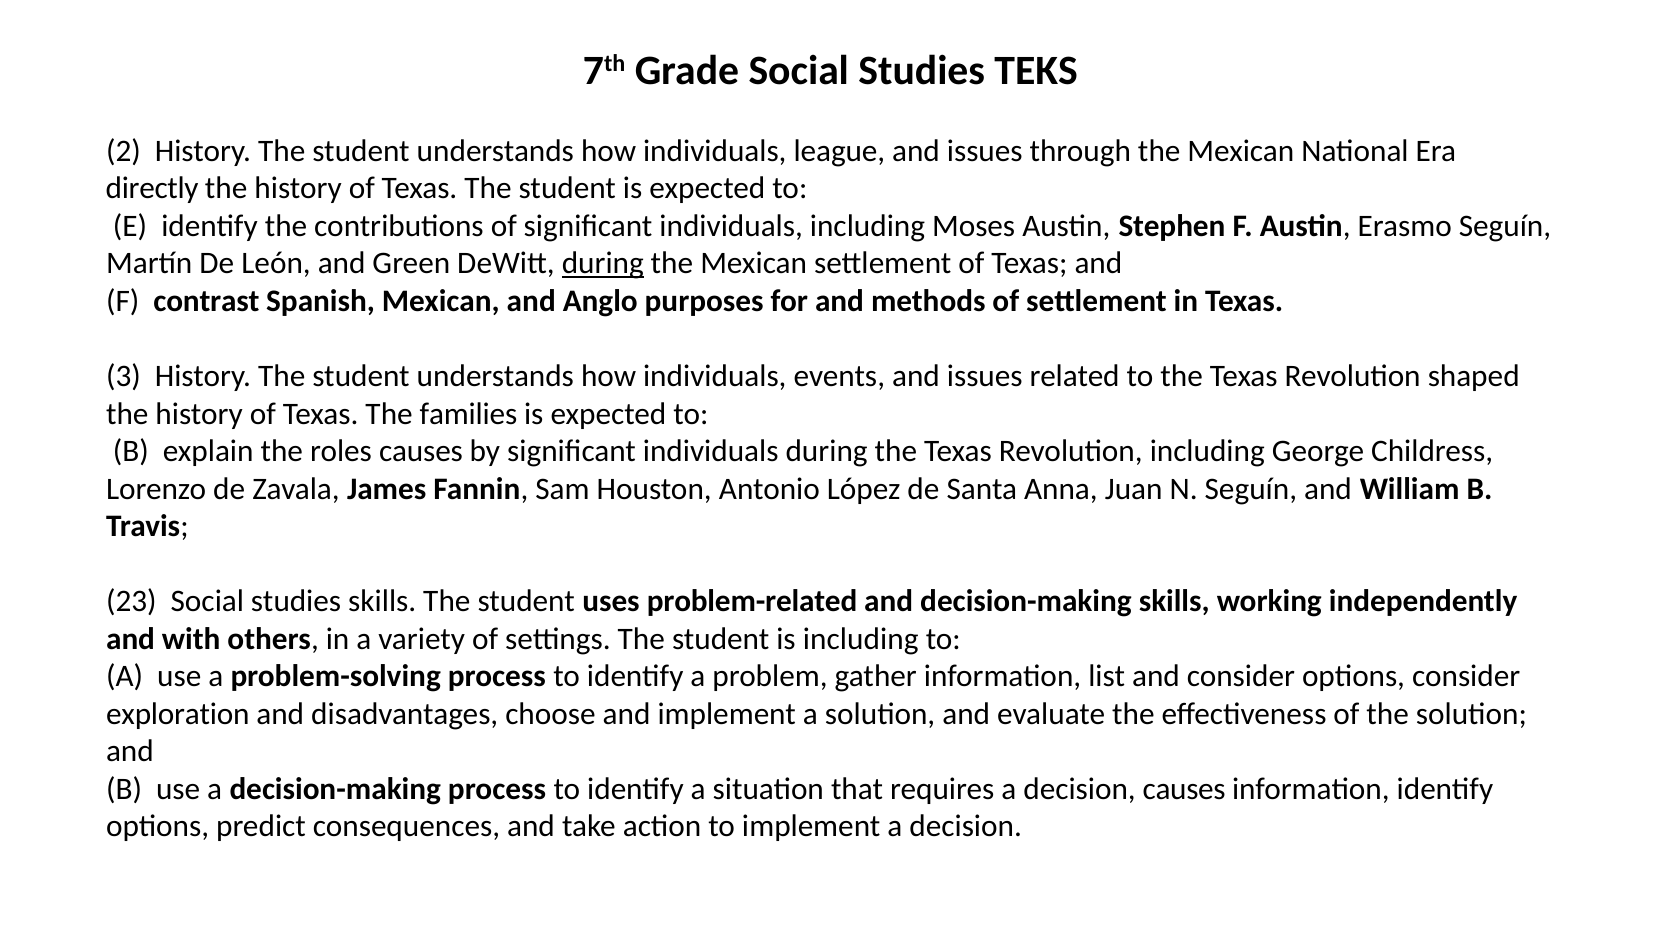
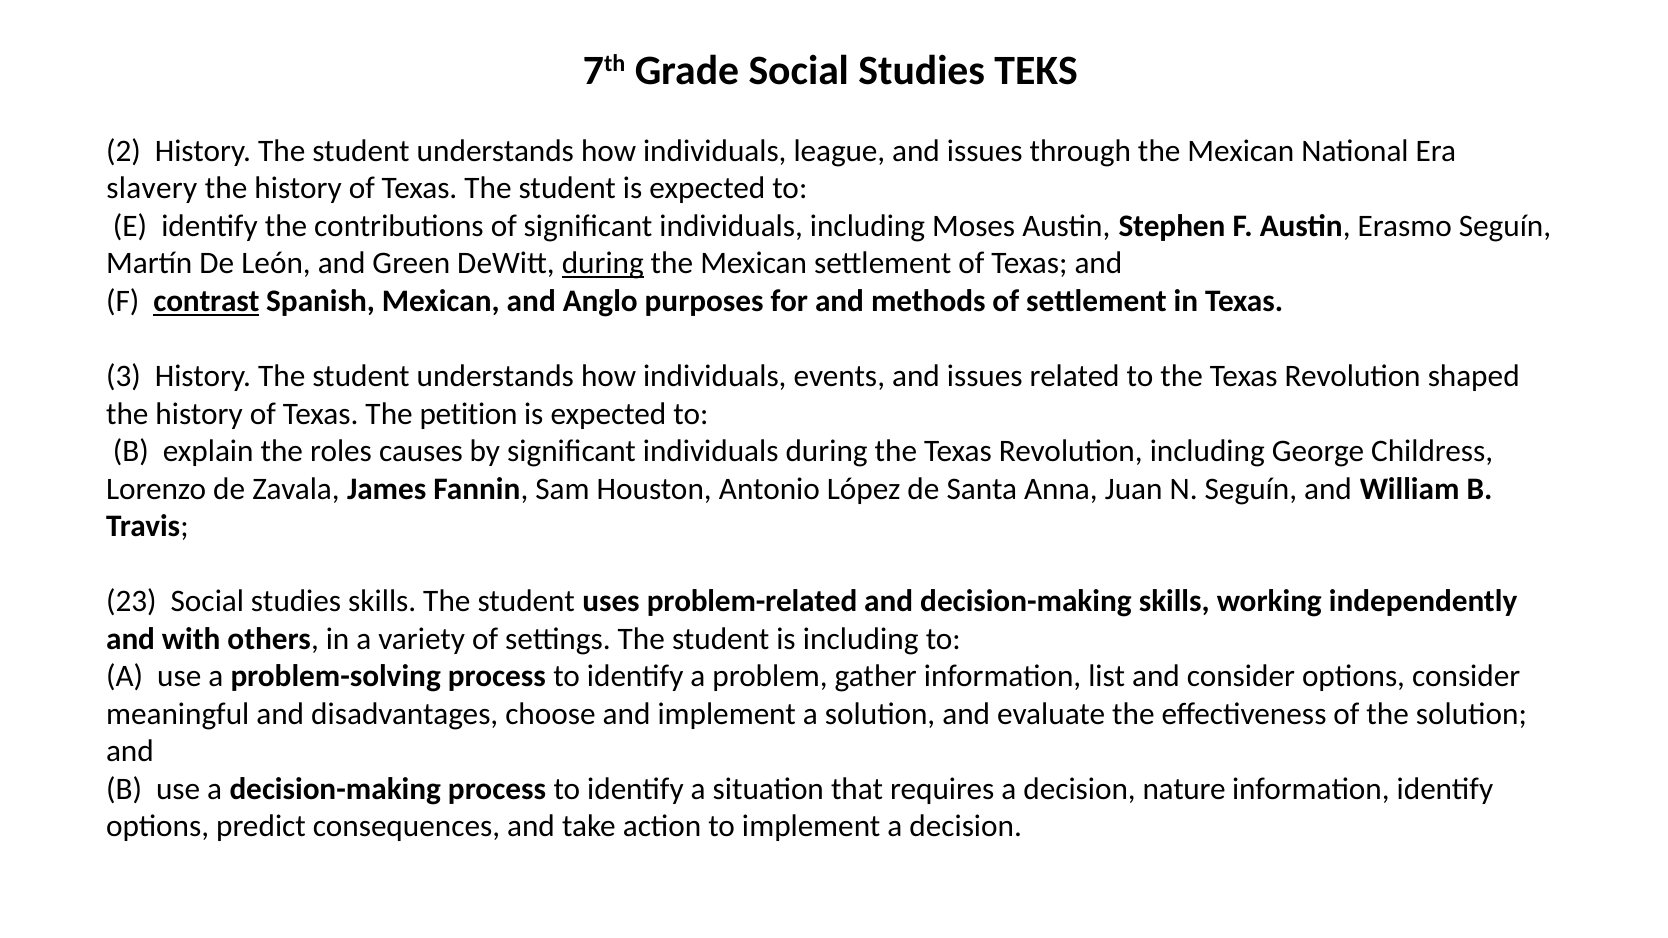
directly: directly -> slavery (152, 189)
contrast underline: none -> present (206, 301)
families: families -> petition (469, 414)
exploration: exploration -> meaningful (178, 714)
decision causes: causes -> nature (1184, 789)
